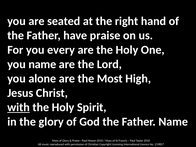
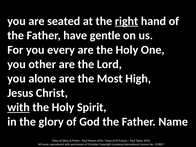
right underline: none -> present (127, 21)
have praise: praise -> gentle (105, 35)
you name: name -> other (42, 64)
